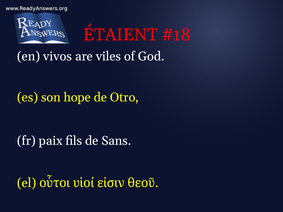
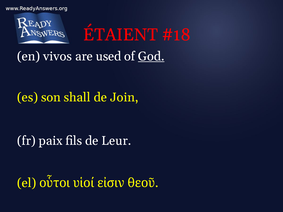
viles: viles -> used (109, 56)
God underline: none -> present (151, 56)
hope: hope -> shall (77, 97)
Otro: Otro -> Join (124, 97)
Sans: Sans -> Leur (116, 141)
